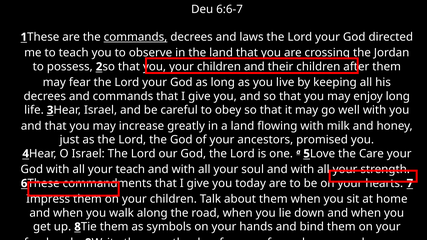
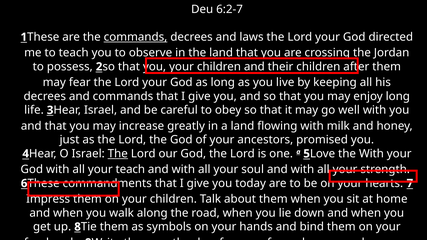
6:6-7: 6:6-7 -> 6:2-7 (230, 9)
The underline: none -> present (118, 154)
the Care: Care -> With (371, 154)
